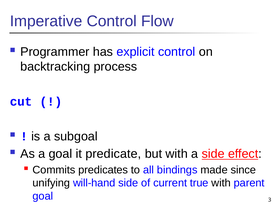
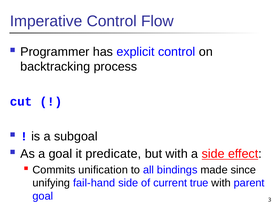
predicates: predicates -> unification (103, 170)
will-hand: will-hand -> fail-hand (94, 183)
